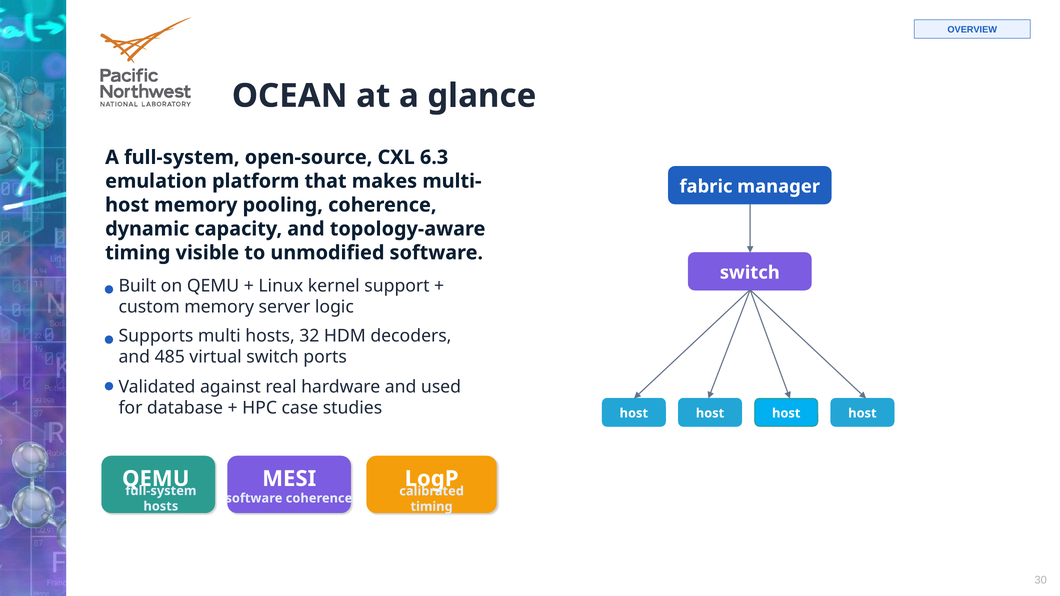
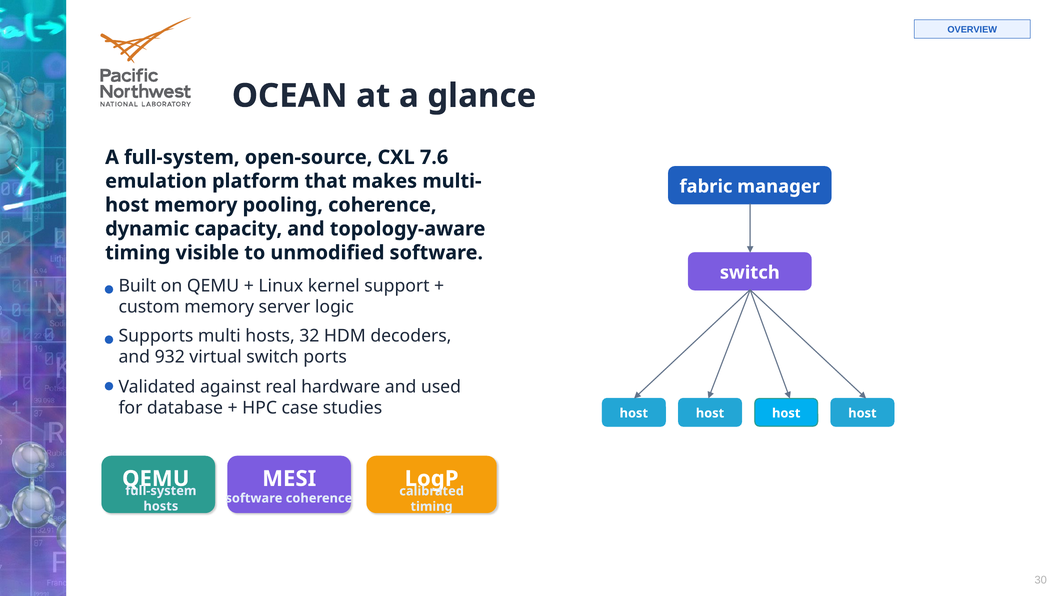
6.3: 6.3 -> 7.6 (434, 157)
485: 485 -> 932 (170, 357)
